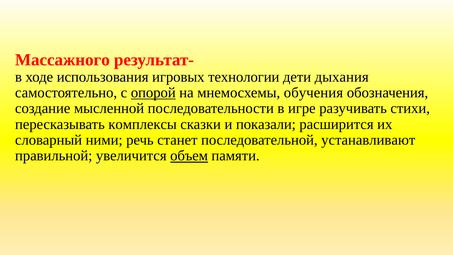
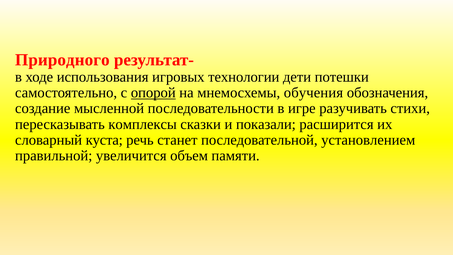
Массажного: Массажного -> Природного (62, 60)
дыхания: дыхания -> потешки (342, 77)
ними: ними -> куста (104, 140)
устанавливают: устанавливают -> установлением (368, 140)
объем underline: present -> none (189, 156)
